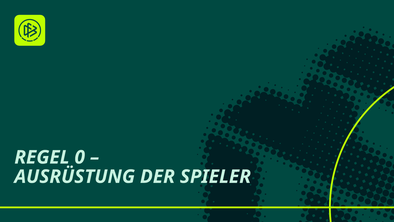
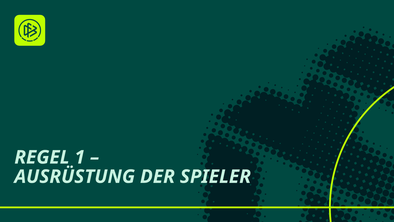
0: 0 -> 1 (80, 157)
